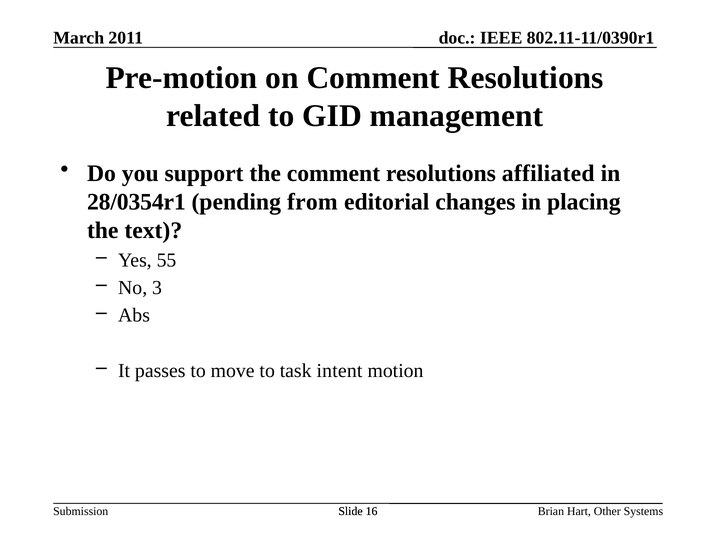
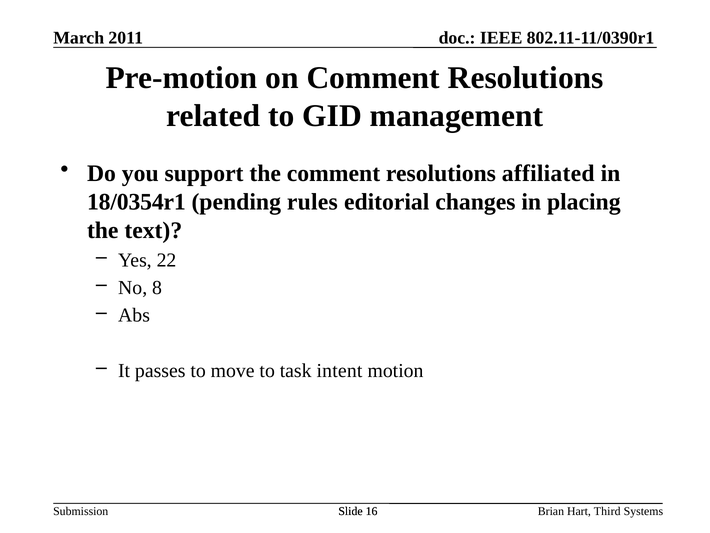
28/0354r1: 28/0354r1 -> 18/0354r1 (136, 202)
from: from -> rules (312, 202)
55: 55 -> 22 (166, 260)
3: 3 -> 8 (157, 287)
Other: Other -> Third (607, 511)
